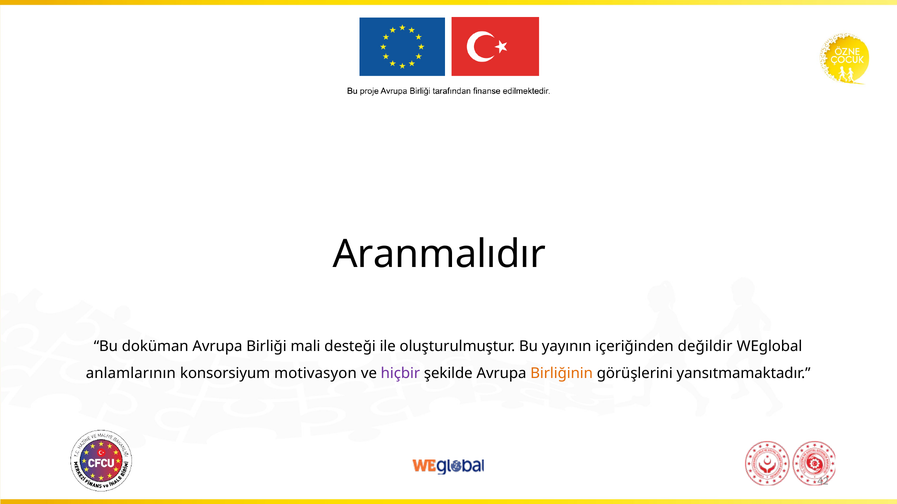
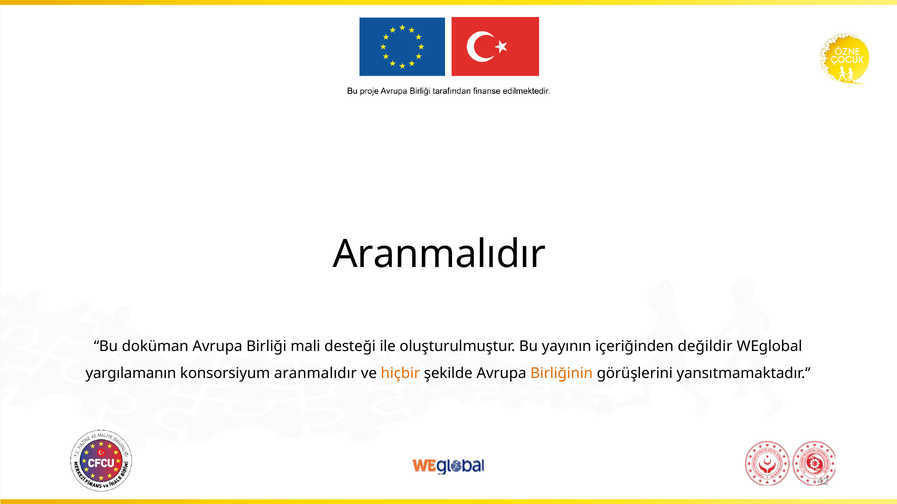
anlamlarının: anlamlarının -> yargılamanın (131, 374)
konsorsiyum motivasyon: motivasyon -> aranmalıdır (315, 374)
hiçbir colour: purple -> orange (400, 374)
